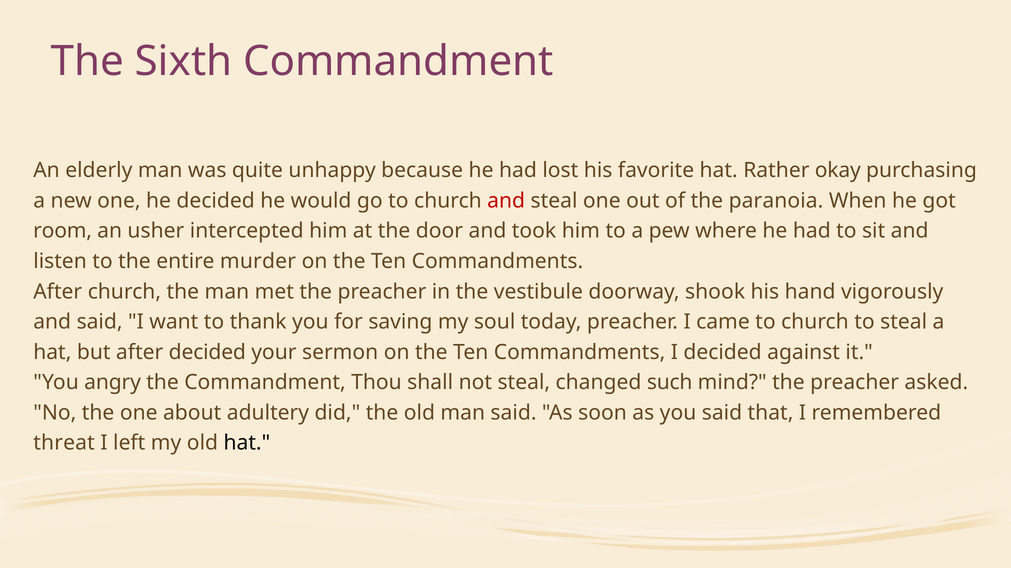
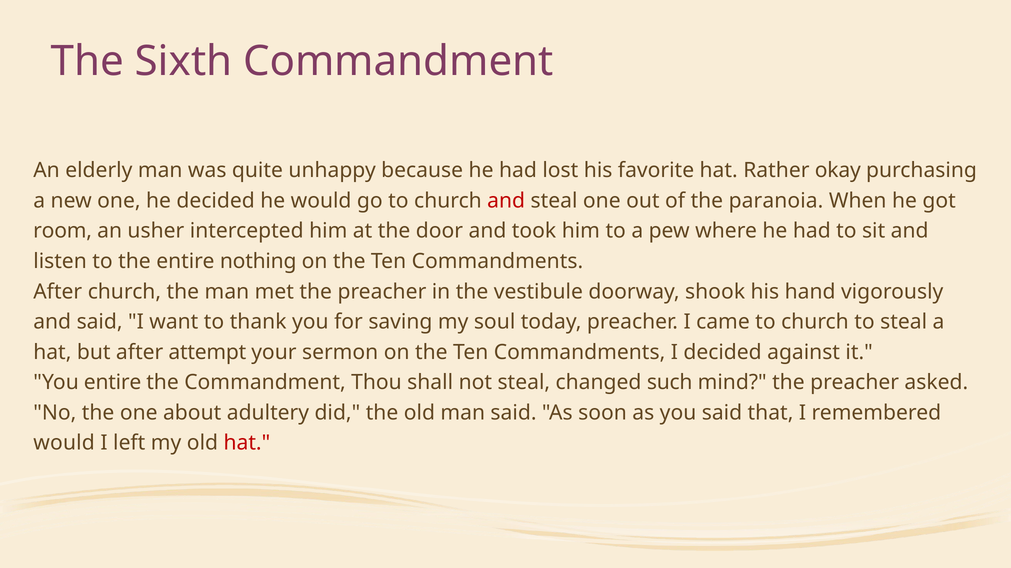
murder: murder -> nothing (258, 262)
after decided: decided -> attempt (207, 353)
You angry: angry -> entire (113, 383)
threat: threat -> would (64, 444)
hat colour: black -> red (247, 444)
